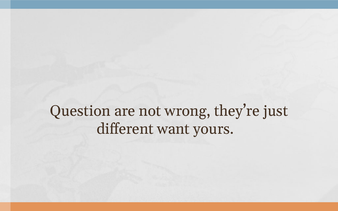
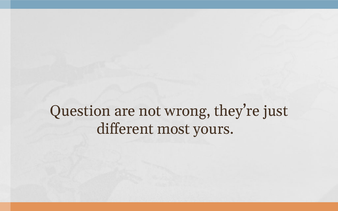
want: want -> most (173, 129)
